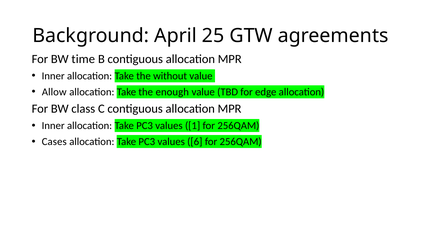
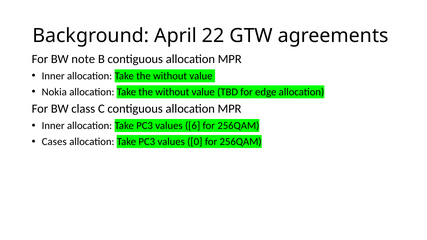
25: 25 -> 22 (213, 36)
time: time -> note (83, 59)
Allow: Allow -> Nokia (54, 92)
enough: enough -> without (172, 92)
1: 1 -> 6 (193, 126)
6: 6 -> 0 (195, 142)
